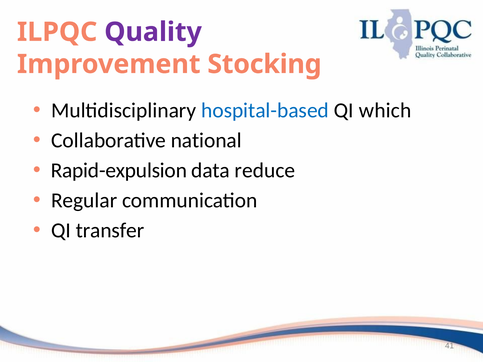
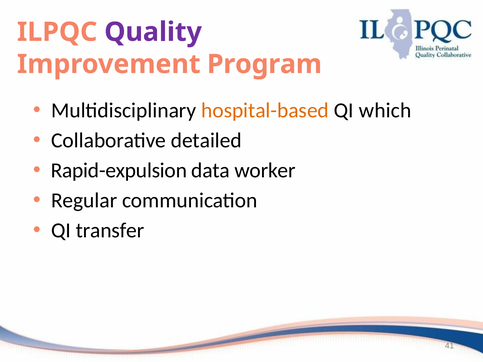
Stocking: Stocking -> Program (264, 64)
hospital-based colour: blue -> orange (265, 110)
national: national -> detailed (206, 141)
reduce: reduce -> worker (265, 171)
